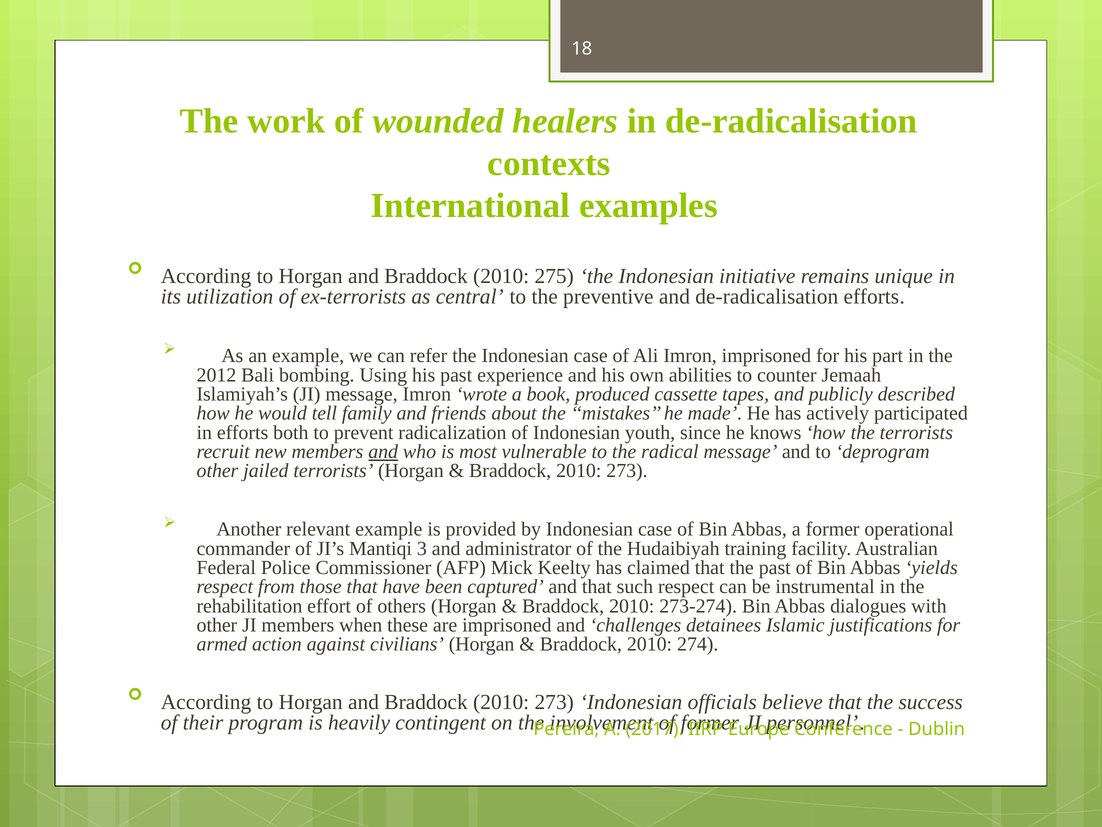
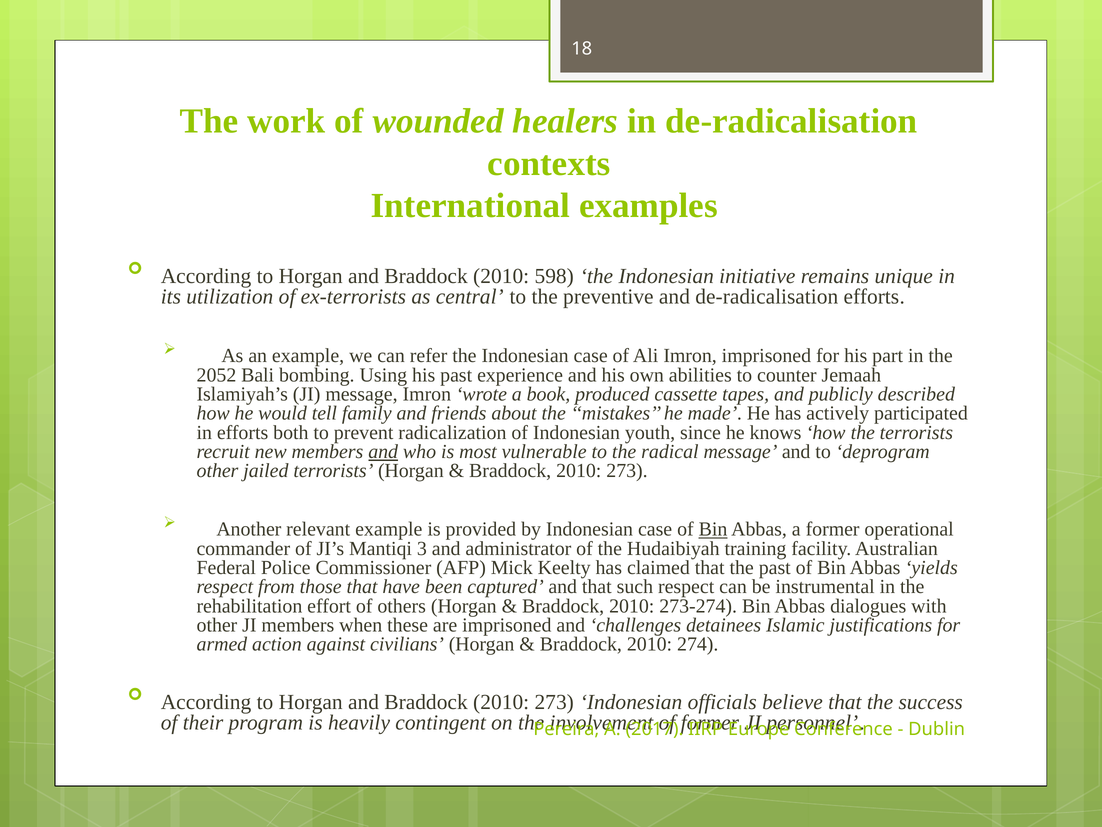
275: 275 -> 598 (554, 276)
2012: 2012 -> 2052 (216, 375)
Bin underline: none -> present (713, 529)
